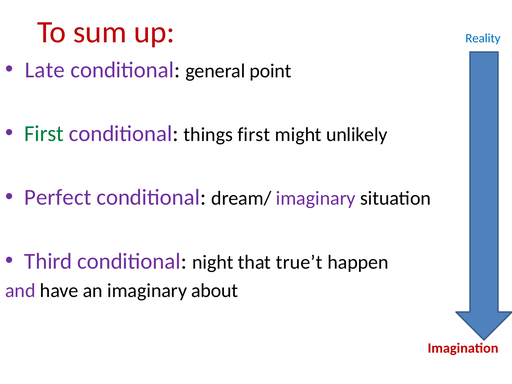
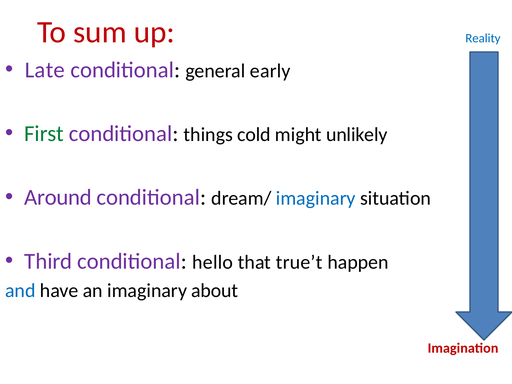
point: point -> early (270, 71)
things first: first -> cold (254, 135)
Perfect: Perfect -> Around (58, 197)
imaginary colour: purple -> blue (316, 198)
night: night -> hello (213, 262)
and colour: purple -> blue (20, 291)
